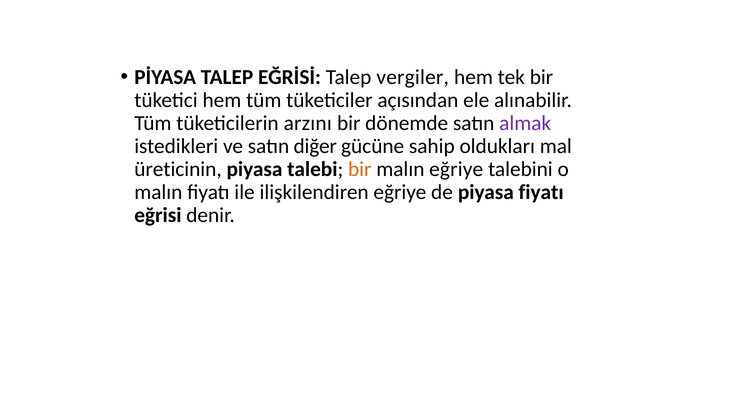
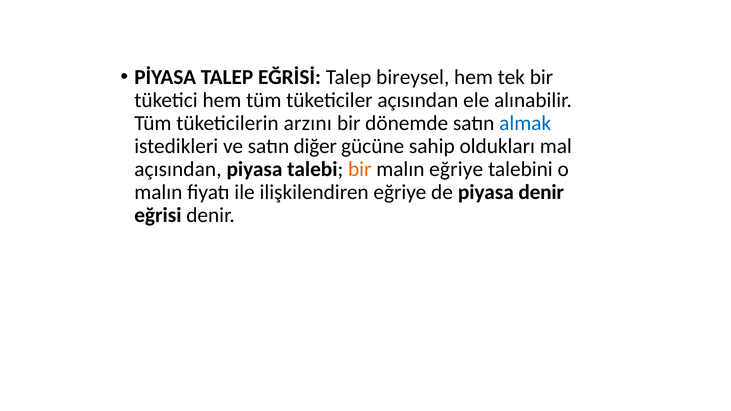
vergiler: vergiler -> bireysel (413, 77)
almak colour: purple -> blue (525, 123)
üreticinin: üreticinin -> açısından (178, 169)
piyasa fiyatı: fiyatı -> denir (541, 192)
